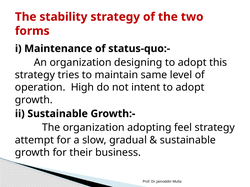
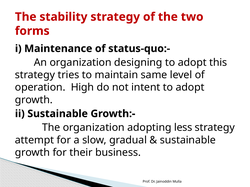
feel: feel -> less (183, 128)
